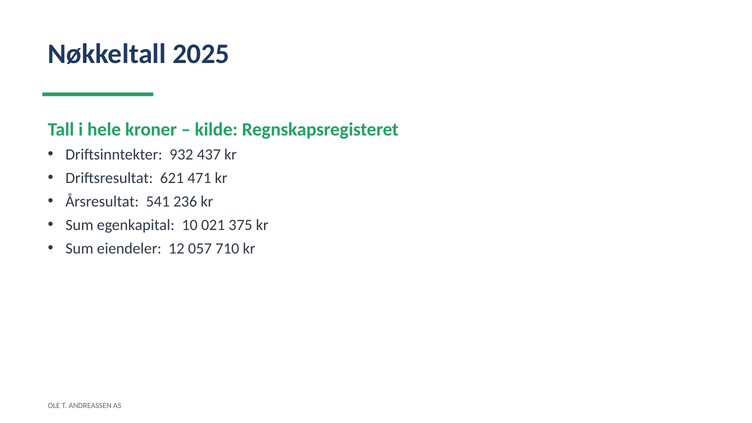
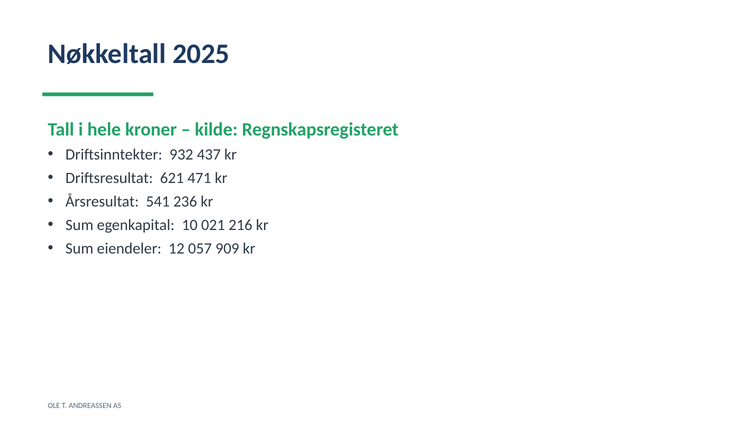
375: 375 -> 216 (241, 225)
710: 710 -> 909 (227, 249)
